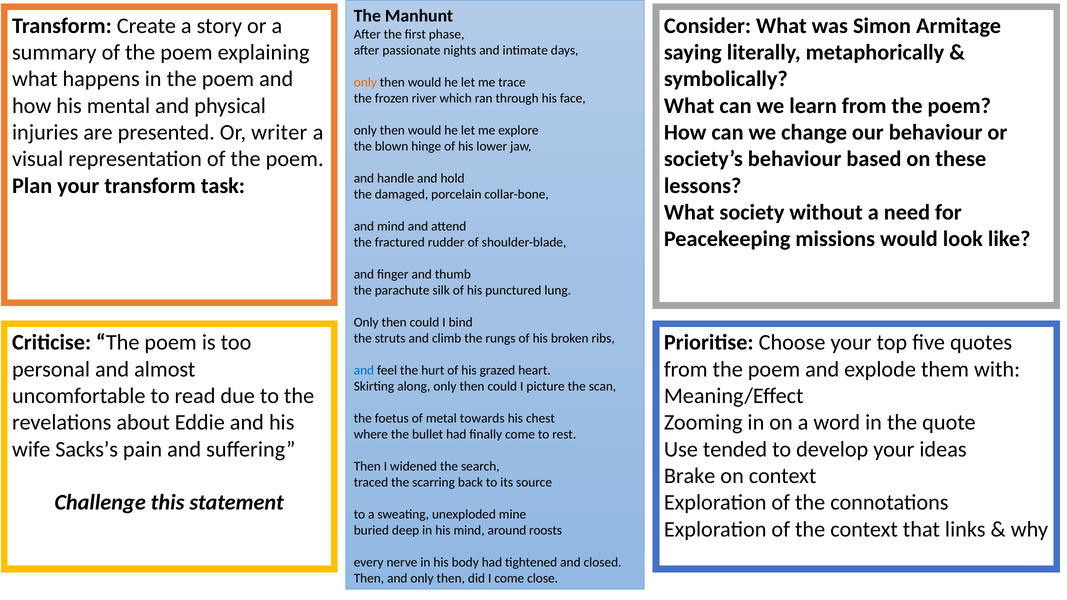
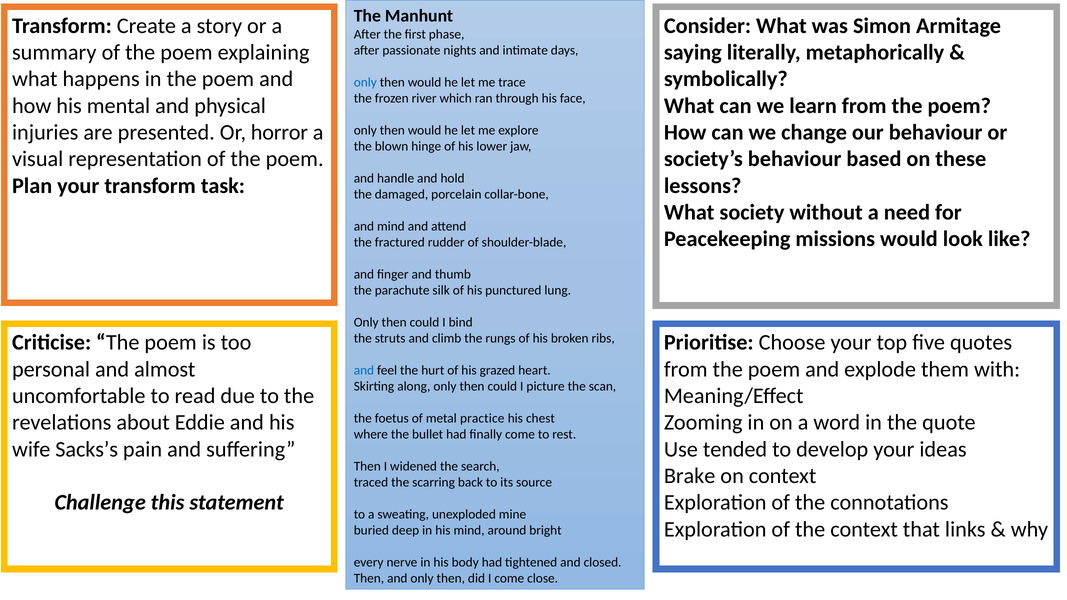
only colour: orange -> blue (365, 82)
writer: writer -> horror (279, 132)
towards: towards -> practice (482, 418)
roosts: roosts -> bright (545, 530)
